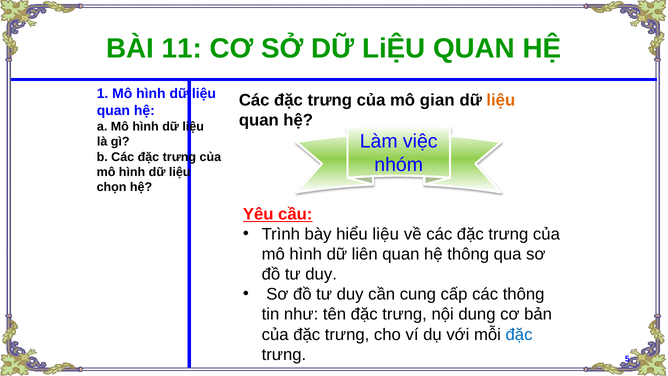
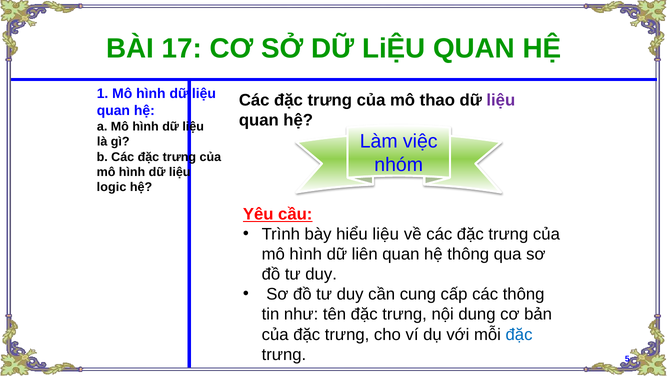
11: 11 -> 17 (182, 48)
gian: gian -> thao (437, 100)
liệu colour: orange -> purple (501, 100)
chọn: chọn -> logic (112, 187)
